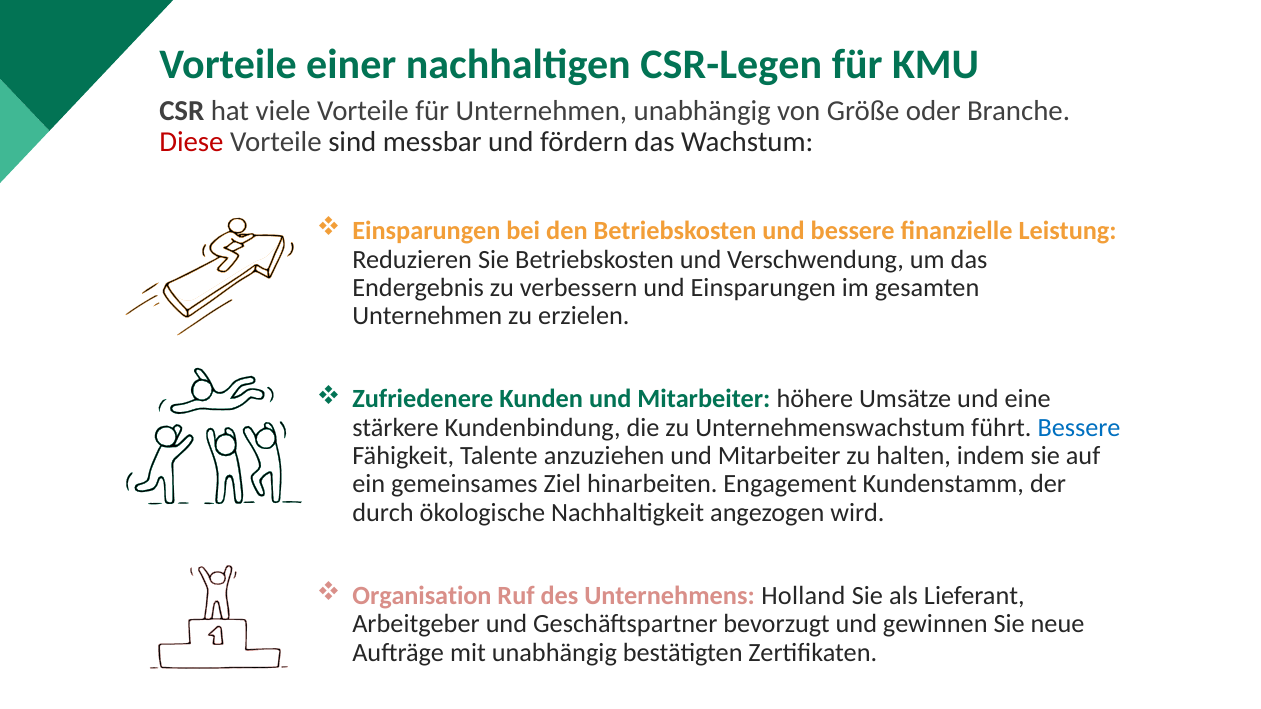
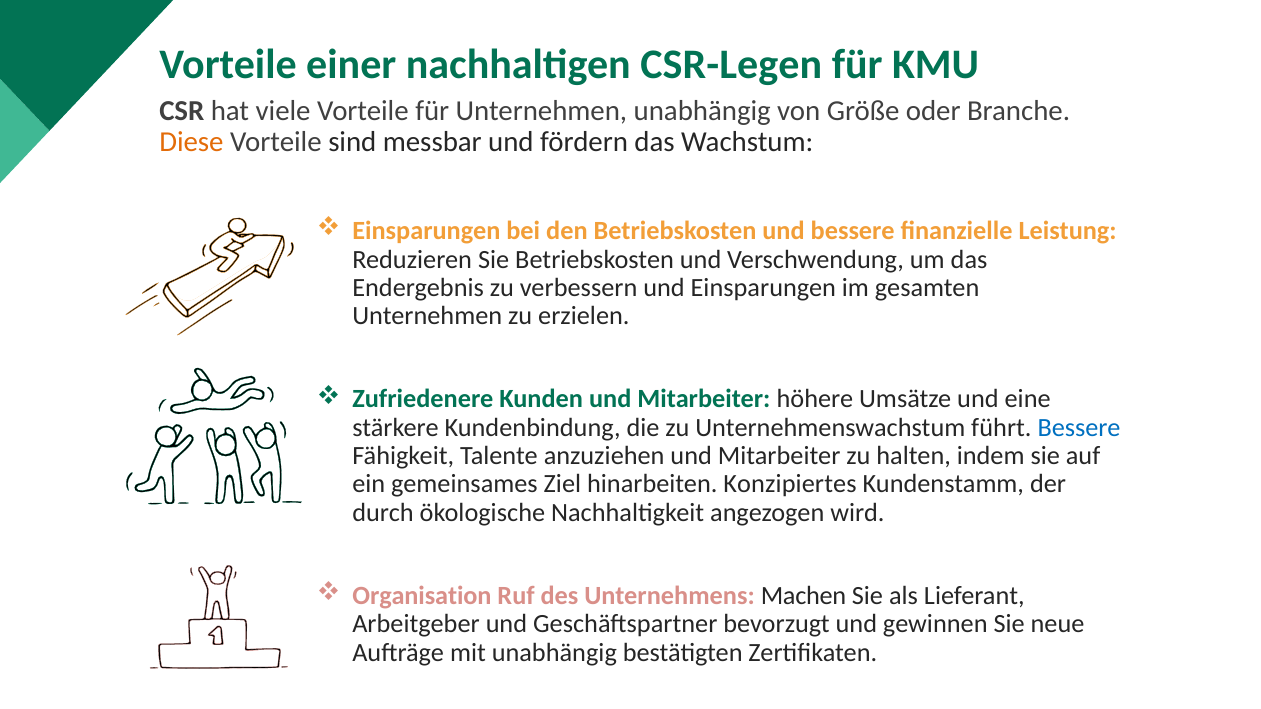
Diese colour: red -> orange (191, 142)
Engagement: Engagement -> Konzipiertes (790, 484)
Holland: Holland -> Machen (804, 596)
